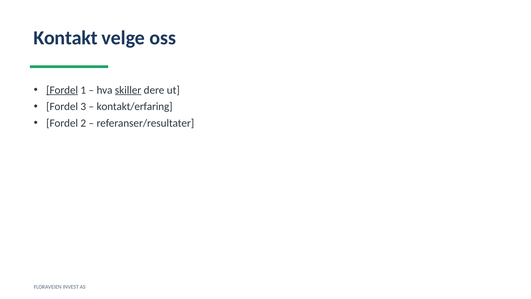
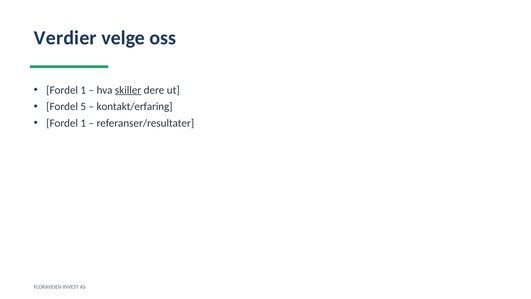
Kontakt: Kontakt -> Verdier (65, 38)
Fordel underline: present -> none (62, 90)
3: 3 -> 5 (83, 107)
2: 2 -> 1 (83, 123)
